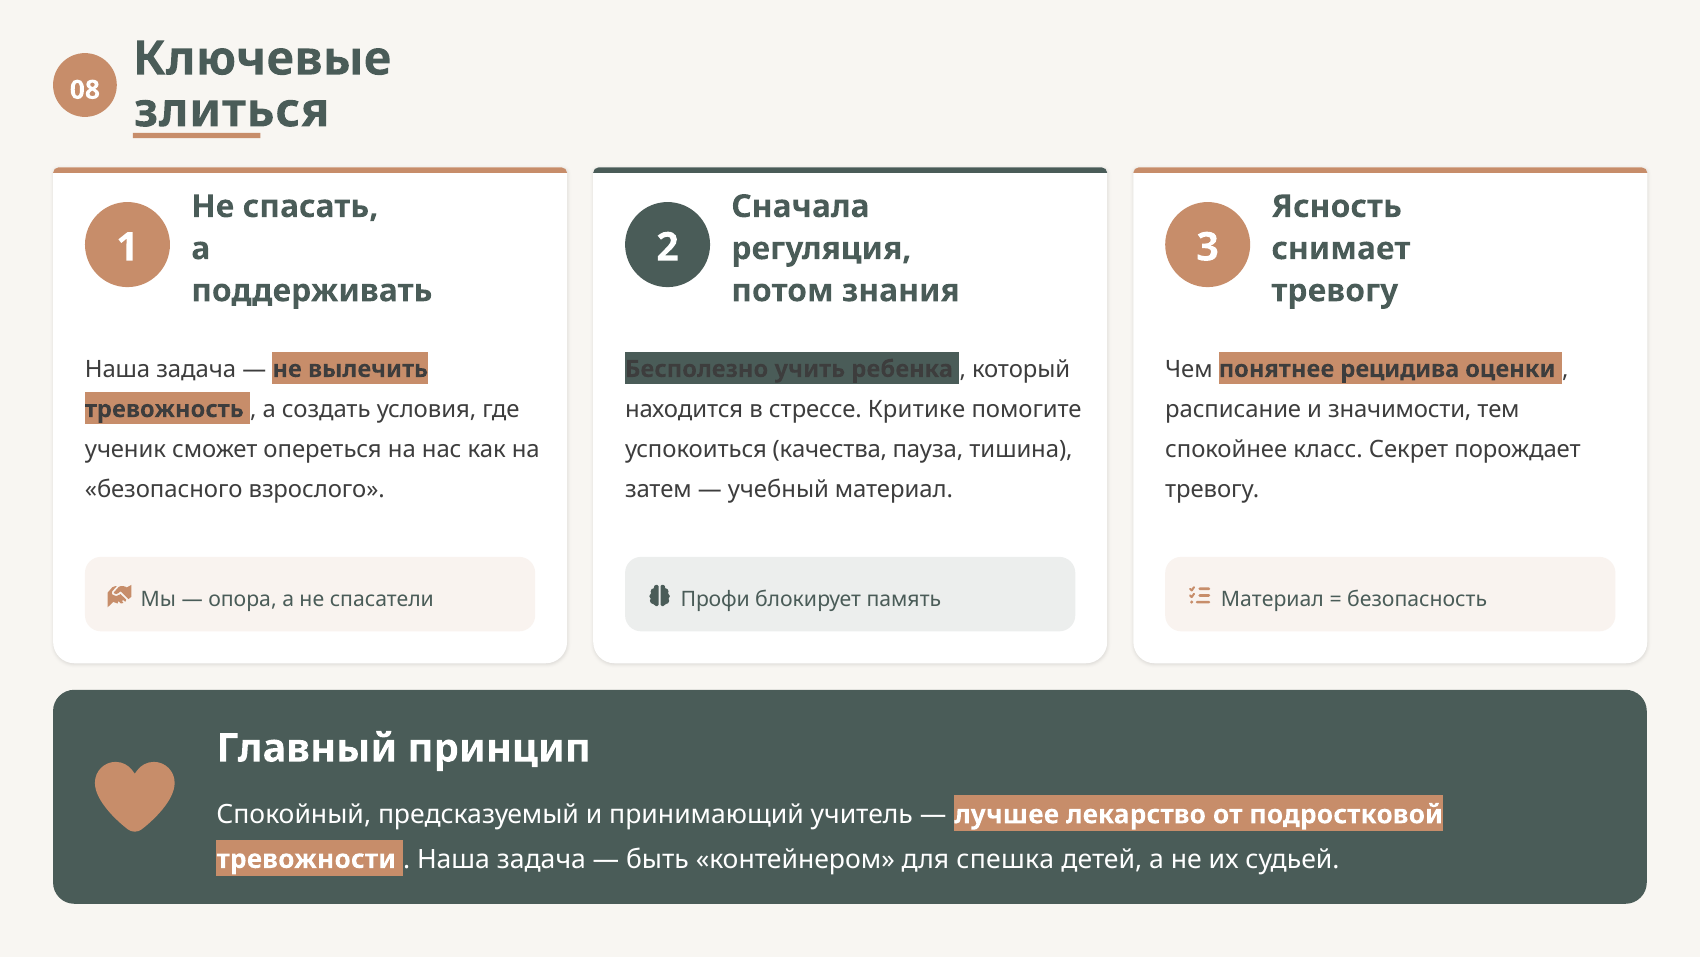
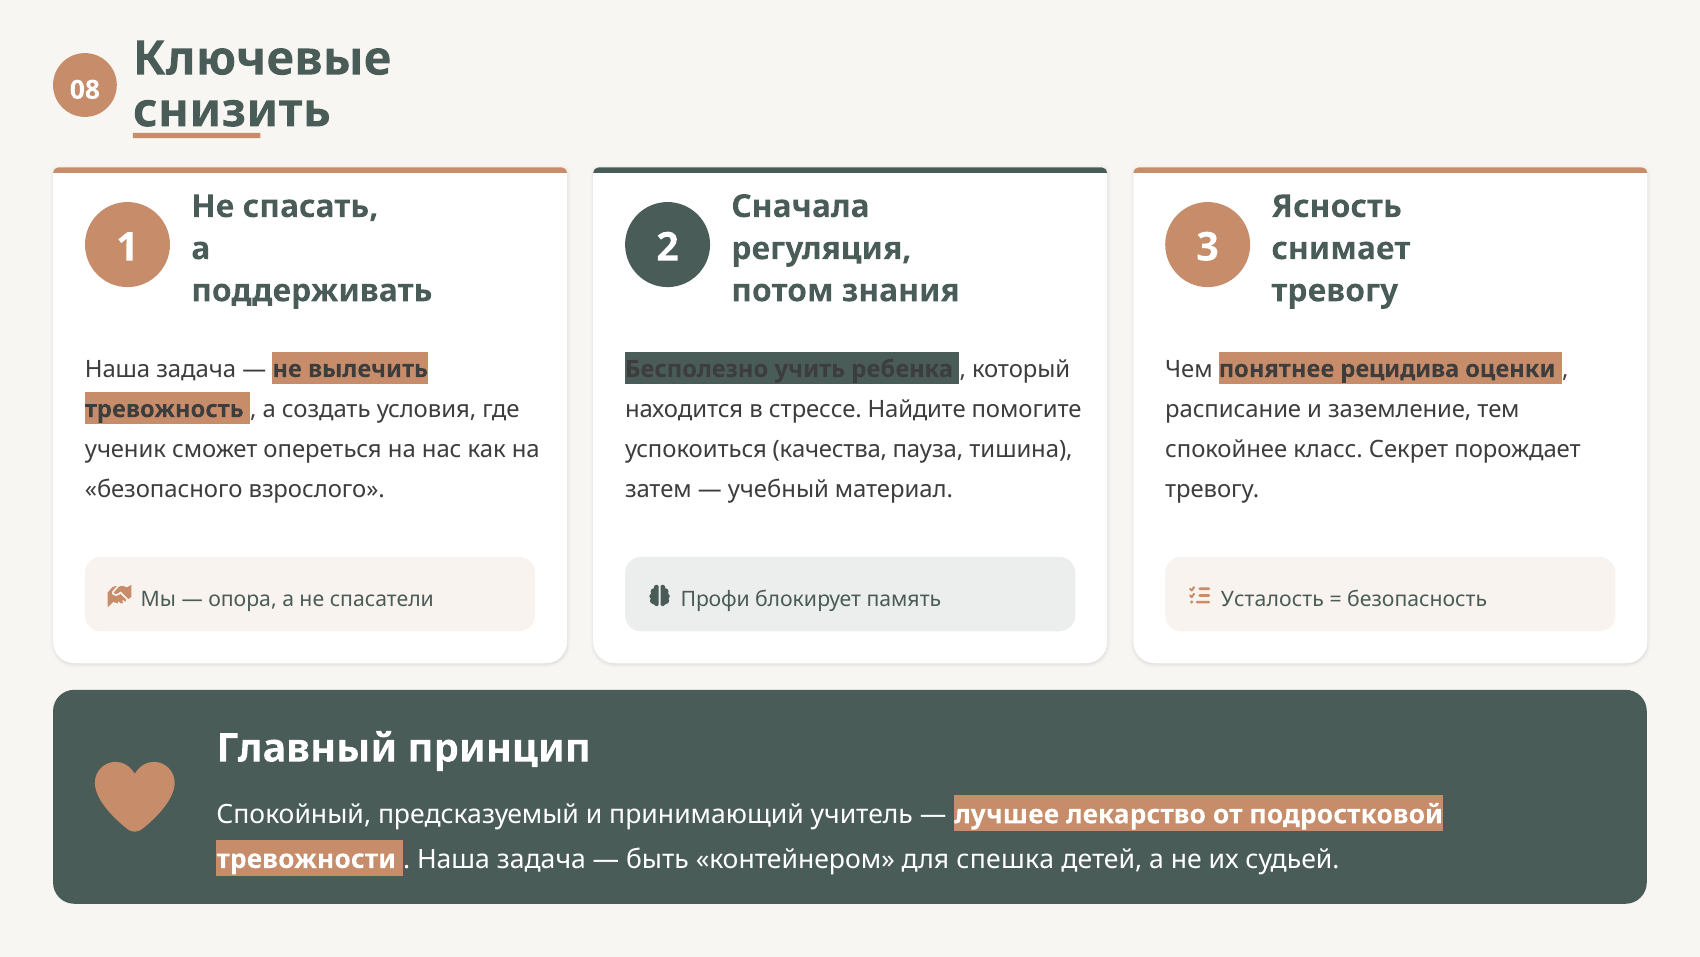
злиться: злиться -> снизить (232, 111)
Критике: Критике -> Найдите (917, 409)
значимости: значимости -> заземление (1400, 409)
Материал: Материал -> Усталость (1272, 599)
